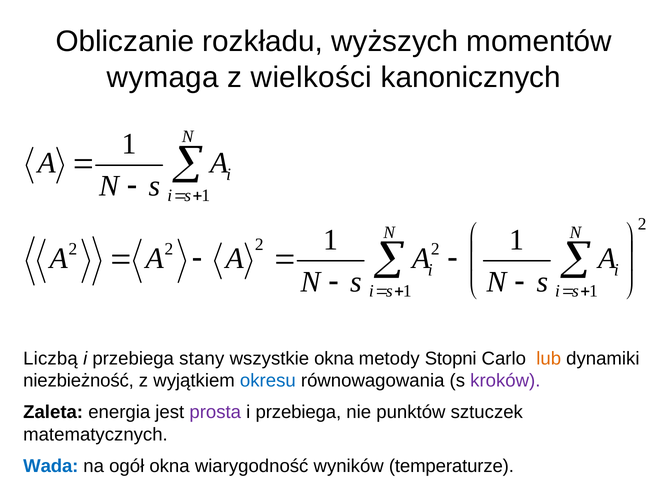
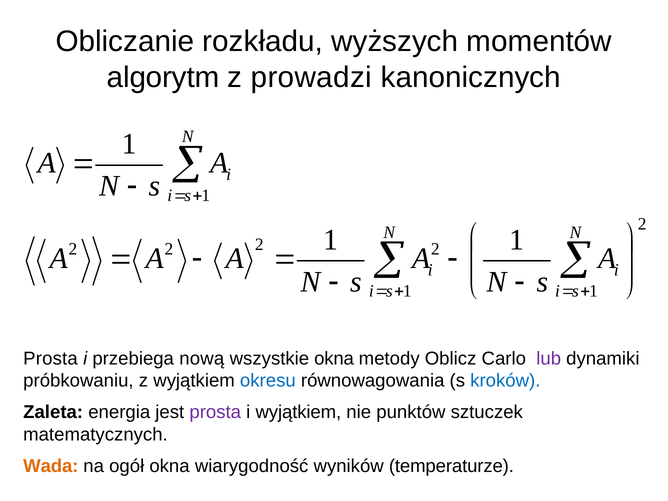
wymaga: wymaga -> algorytm (163, 77)
wielkości: wielkości -> prowadzi (311, 77)
Liczbą: Liczbą -> Prosta (50, 358)
stany: stany -> nową (202, 358)
Stopni: Stopni -> Oblicz (451, 358)
lub colour: orange -> purple (549, 358)
niezbieżność: niezbieżność -> próbkowaniu (78, 381)
kroków colour: purple -> blue (505, 381)
przebiega: przebiega -> wyjątkiem (298, 412)
Wada colour: blue -> orange (51, 466)
